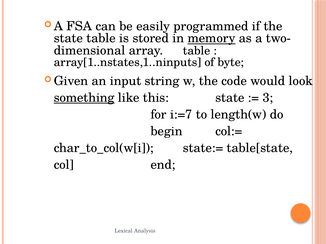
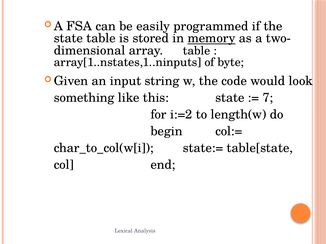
something underline: present -> none (84, 98)
3: 3 -> 7 (268, 98)
i:=7: i:=7 -> i:=2 (181, 115)
